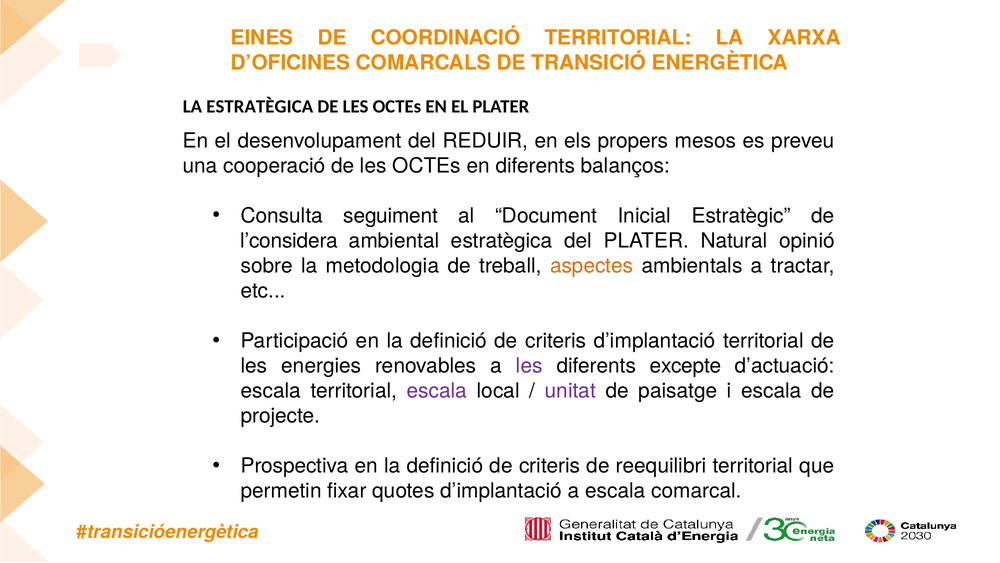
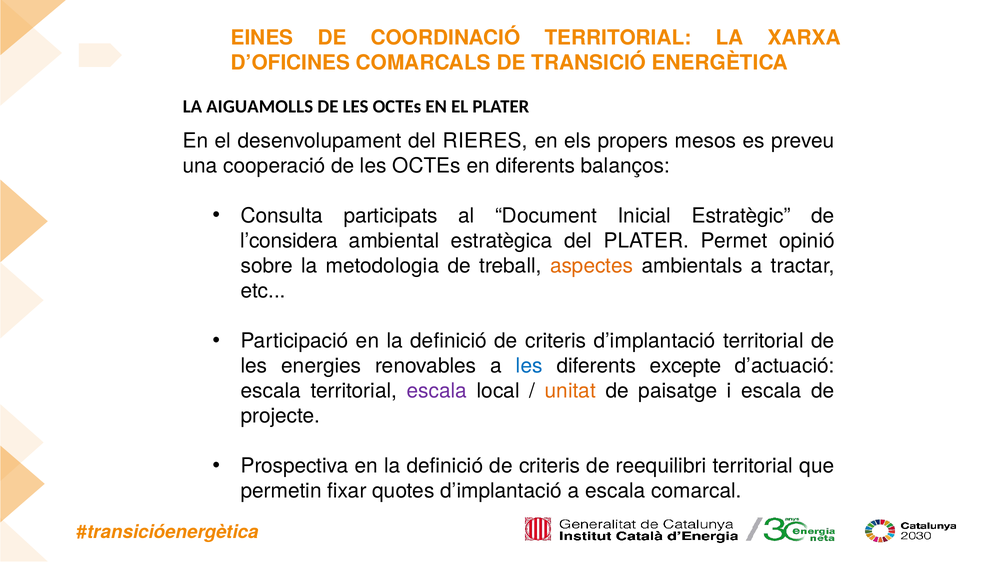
LA ESTRATÈGICA: ESTRATÈGICA -> AIGUAMOLLS (260, 107)
REDUIR: REDUIR -> RIERES (485, 140)
seguiment: seguiment -> participats (391, 216)
Natural: Natural -> Permet (734, 241)
les colour: purple -> blue (529, 366)
unitat colour: purple -> orange (570, 391)
